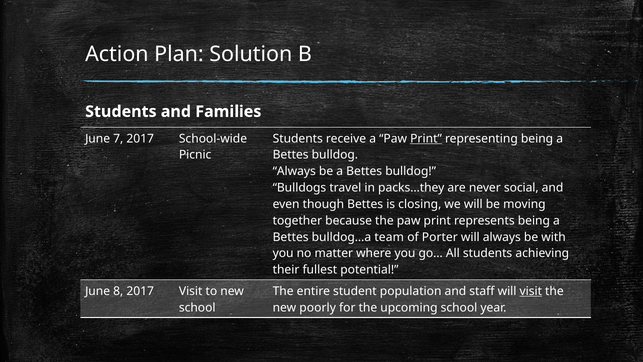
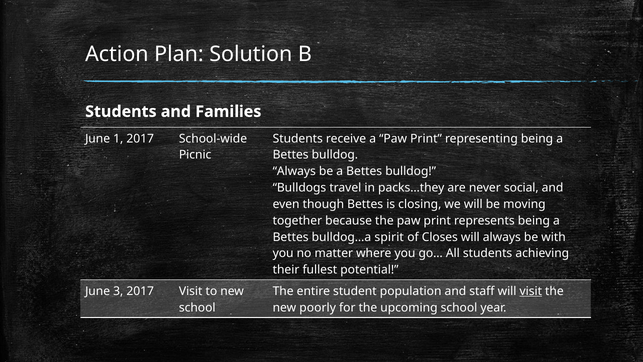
7: 7 -> 1 (118, 138)
Print underline: present -> none (426, 138)
team: team -> spirit (389, 237)
Porter: Porter -> Closes (440, 237)
8: 8 -> 3 (118, 291)
